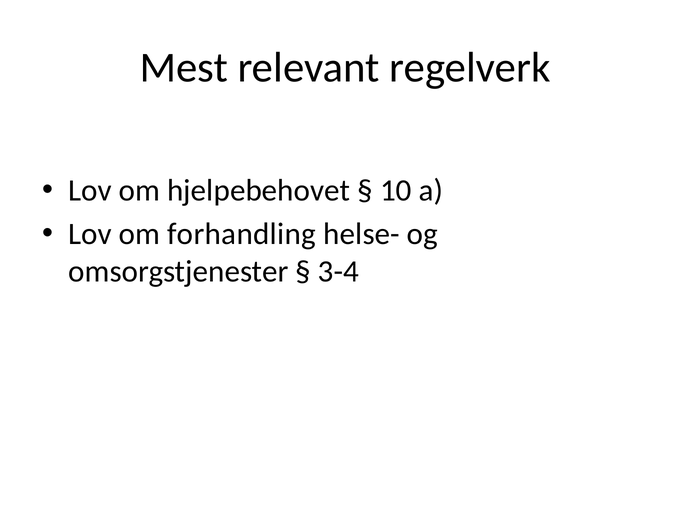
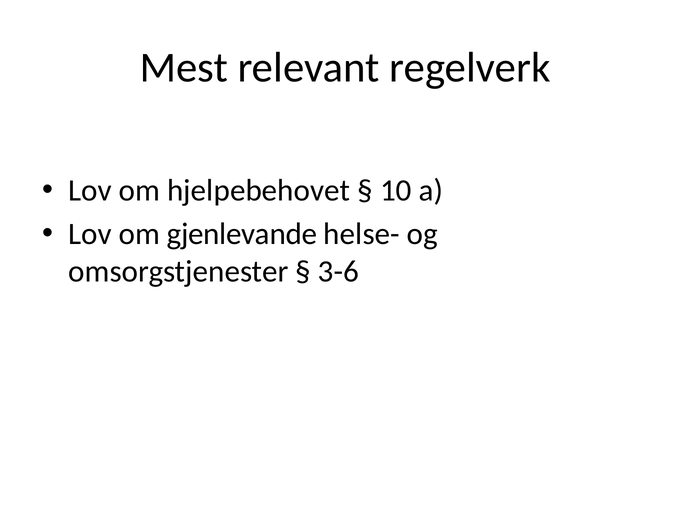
forhandling: forhandling -> gjenlevande (242, 234)
3-4: 3-4 -> 3-6 (338, 271)
